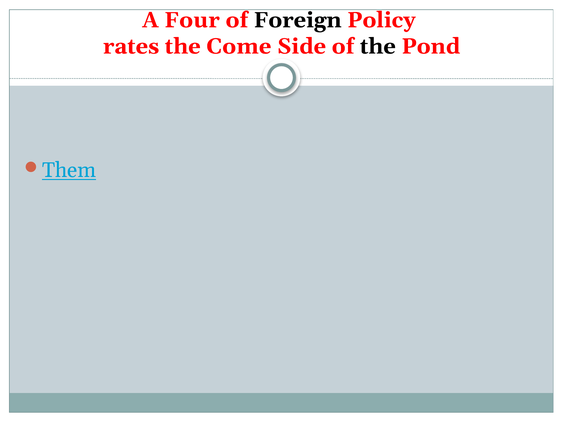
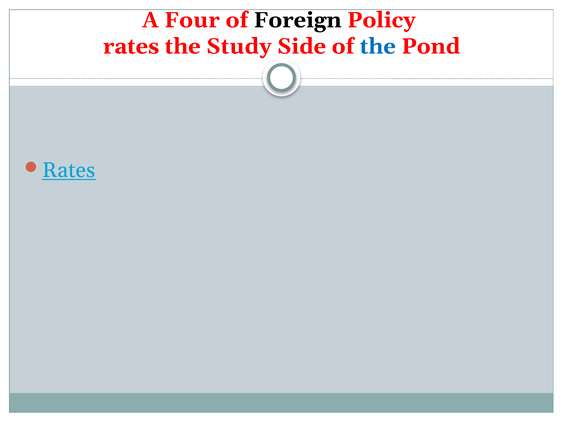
Come: Come -> Study (239, 46)
the colour: black -> blue (378, 46)
Them: Them -> Rates (69, 170)
